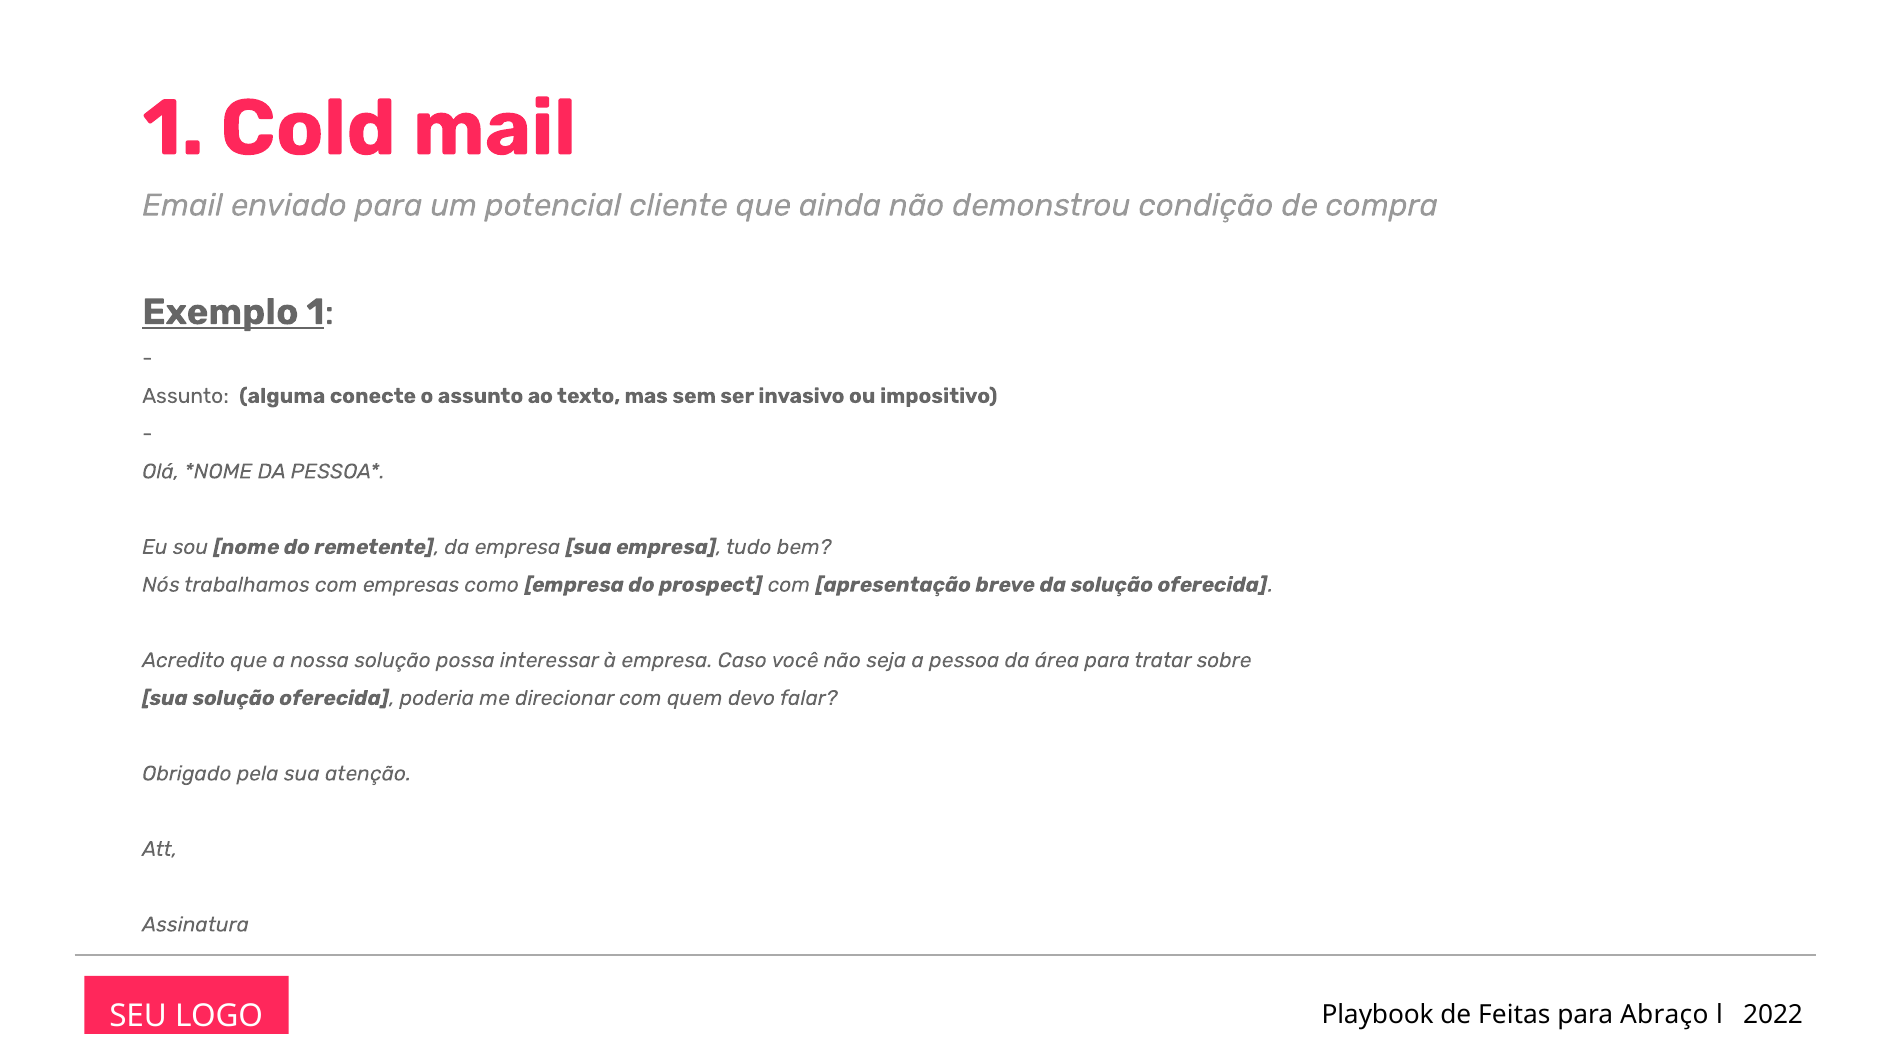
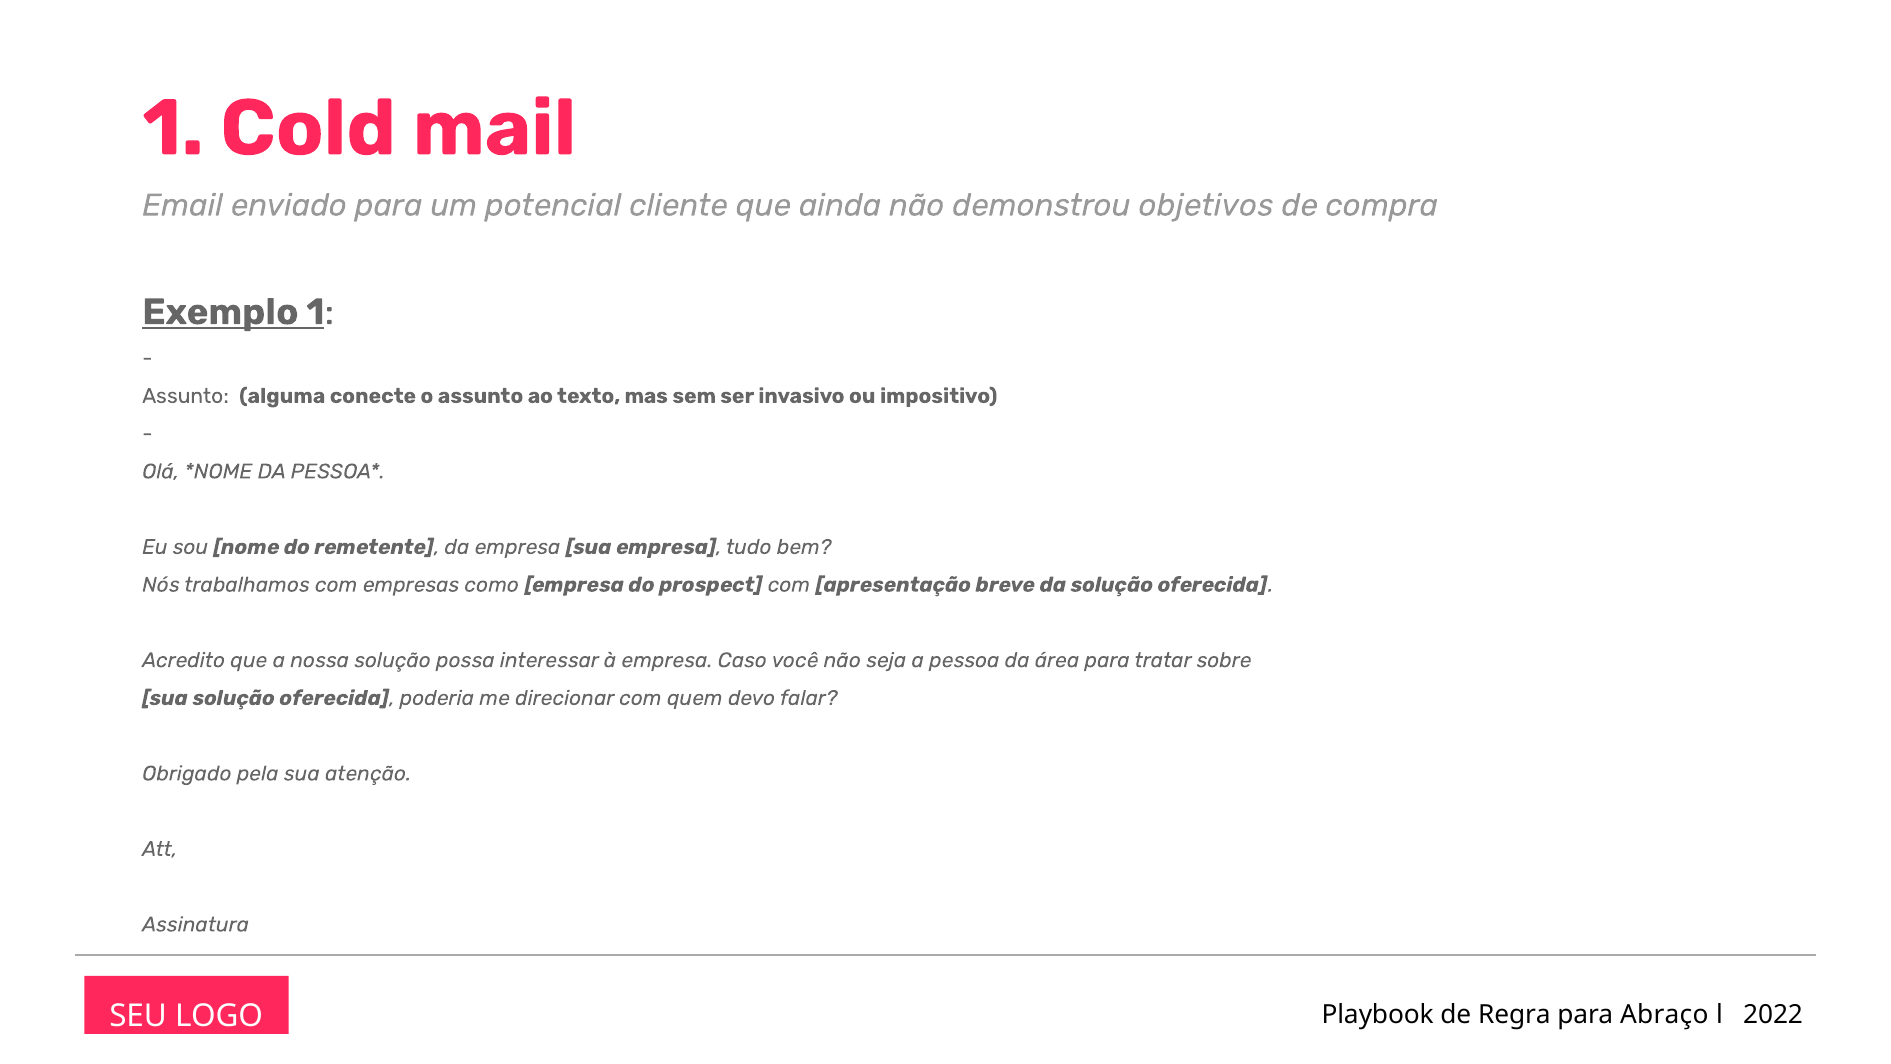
condição: condição -> objetivos (1206, 205)
Feitas: Feitas -> Regra (1514, 1014)
